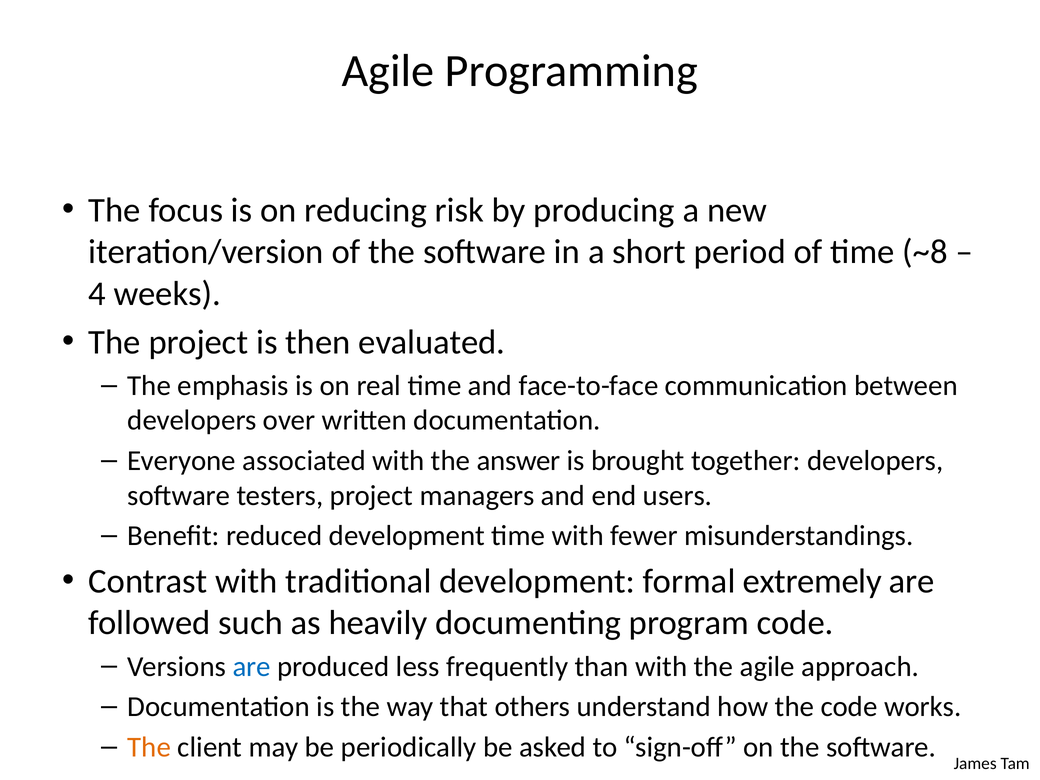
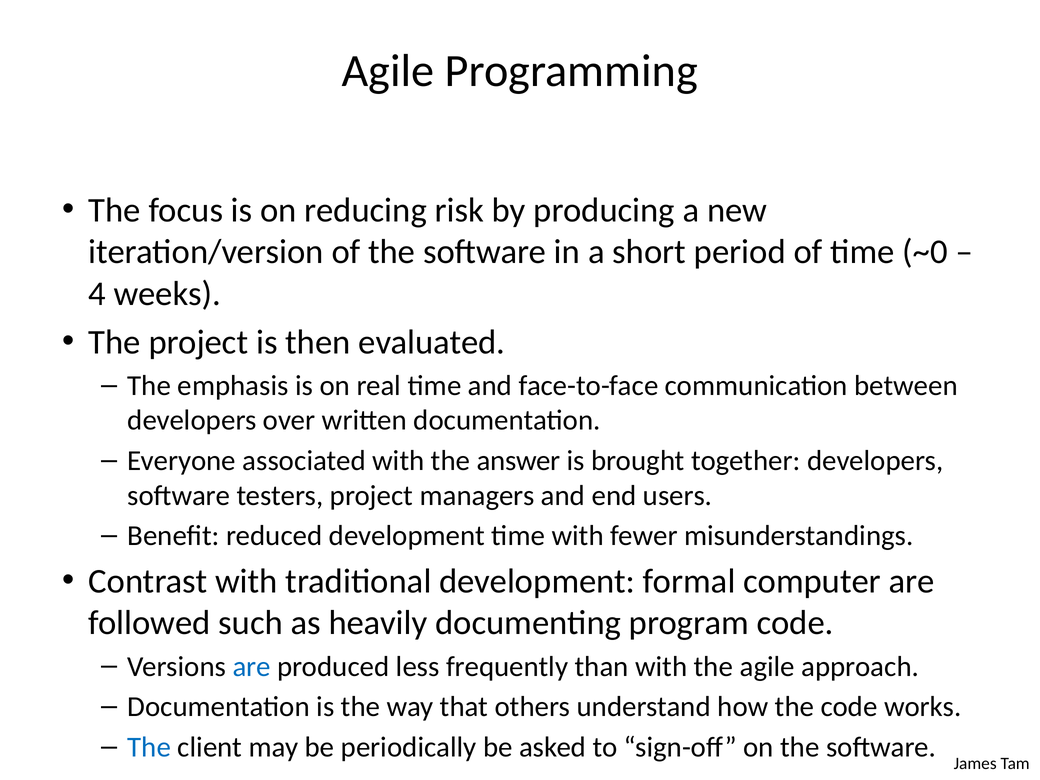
~8: ~8 -> ~0 (925, 252)
extremely: extremely -> computer (812, 581)
The colour: orange -> blue (149, 747)
